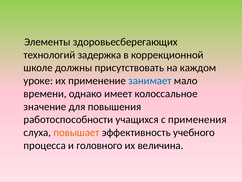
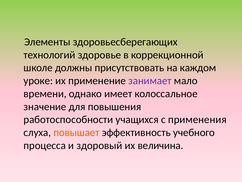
задержка: задержка -> здоровье (99, 55)
занимает colour: blue -> purple (150, 81)
головного: головного -> здоровый (99, 145)
